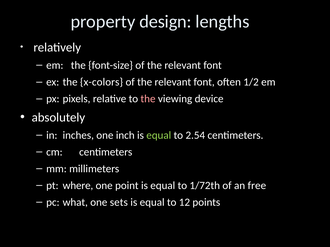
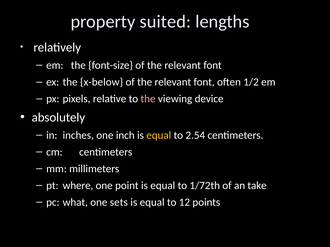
design: design -> suited (165, 22)
x-colors: x-colors -> x-below (102, 82)
equal colour: light green -> yellow (159, 135)
free: free -> take (257, 186)
